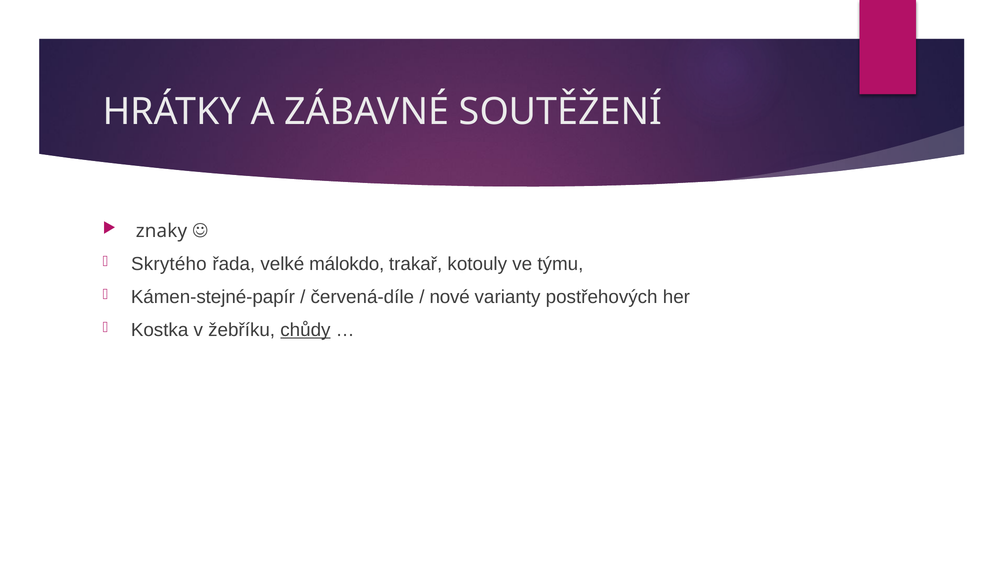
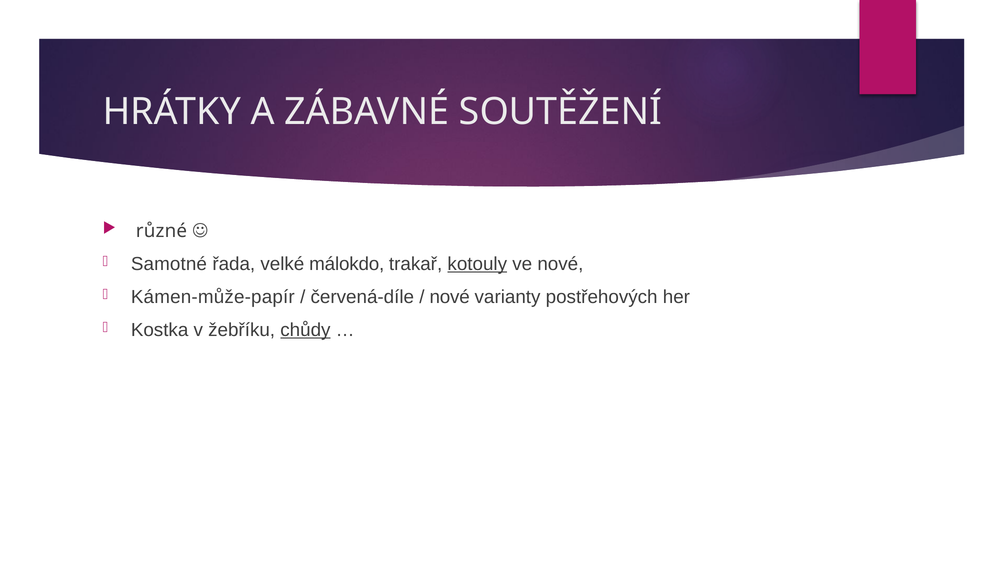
znaky: znaky -> různé (161, 231)
Skrytého: Skrytého -> Samotné (169, 264)
kotouly underline: none -> present (477, 264)
ve týmu: týmu -> nové (560, 264)
Kámen-stejné-papír: Kámen-stejné-papír -> Kámen-může-papír (213, 297)
